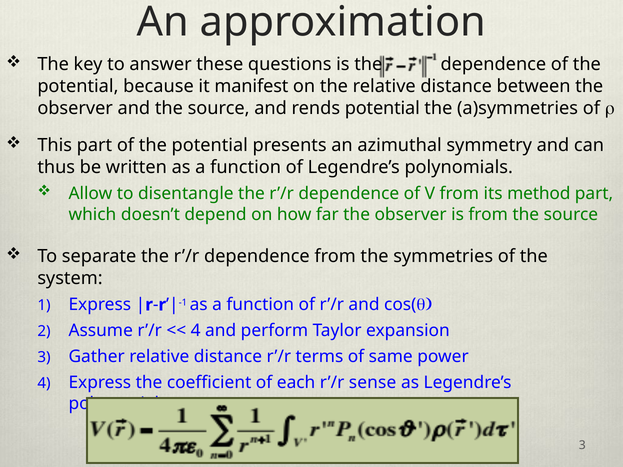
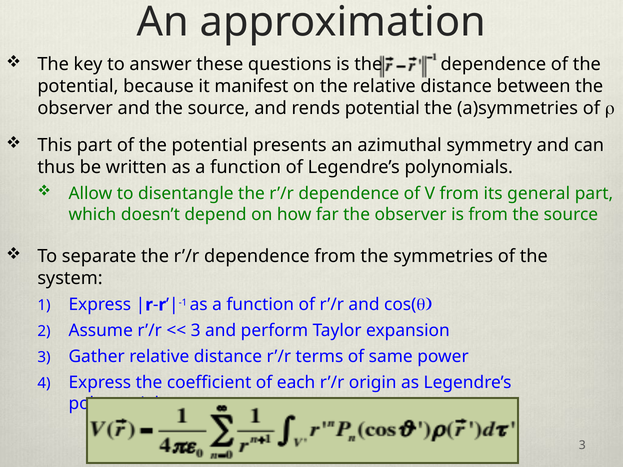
method: method -> general (539, 194)
4: 4 -> 3 (196, 331)
sense: sense -> origin (373, 383)
